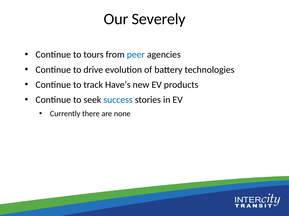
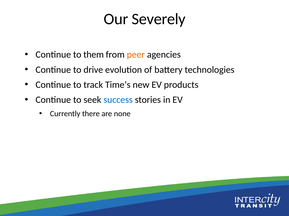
tours: tours -> them (94, 55)
peer colour: blue -> orange (136, 55)
Have’s: Have’s -> Time’s (118, 85)
